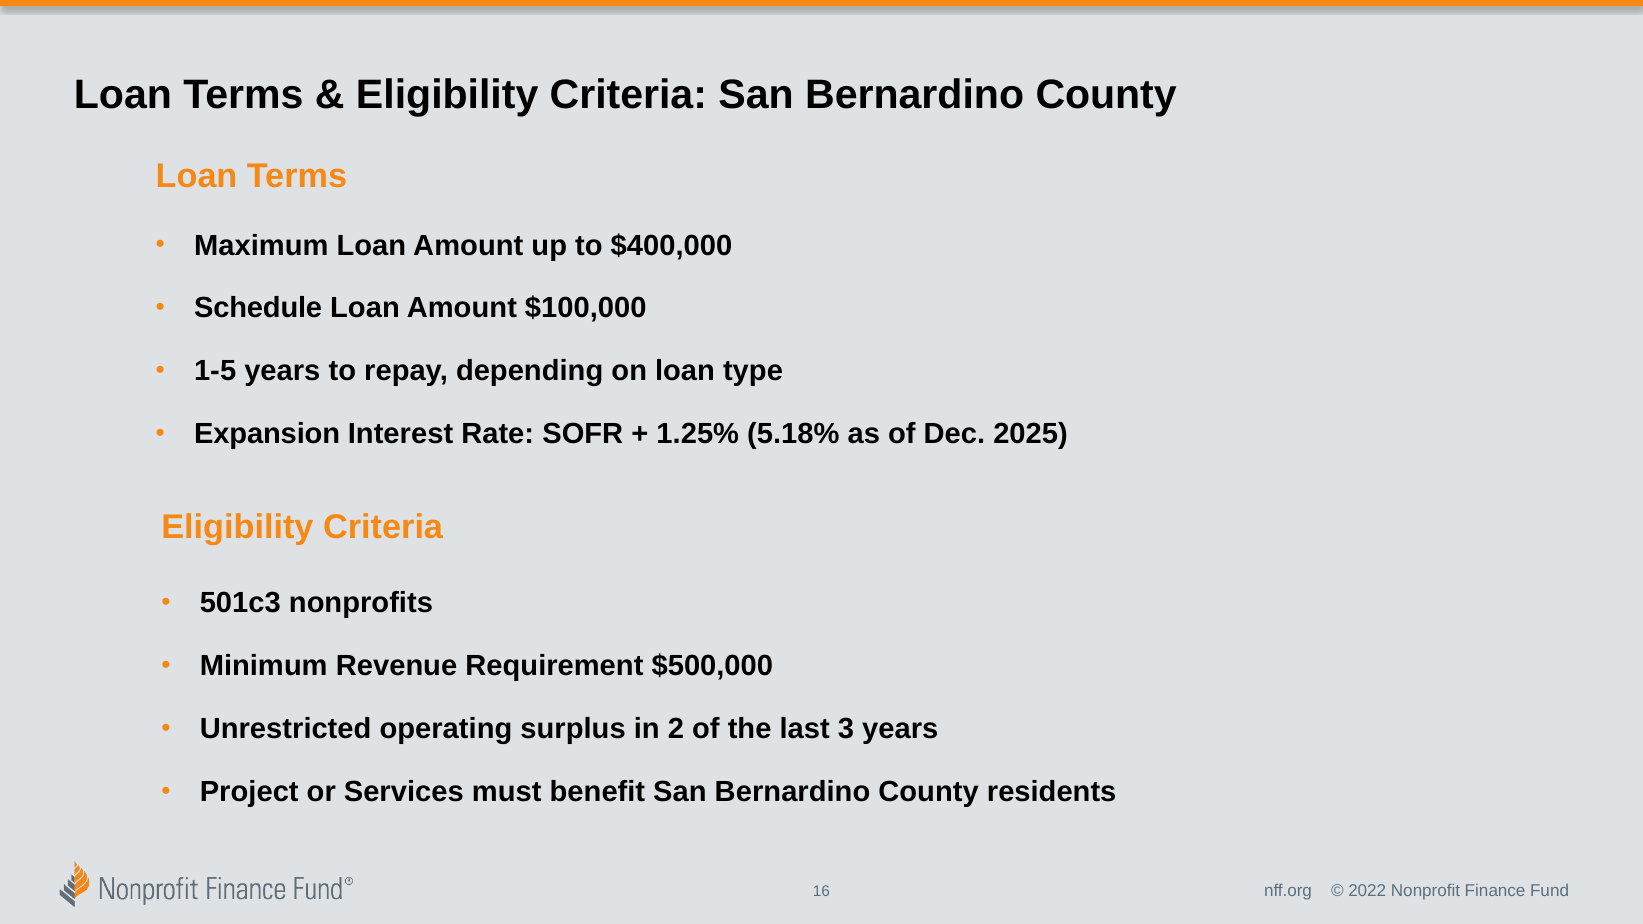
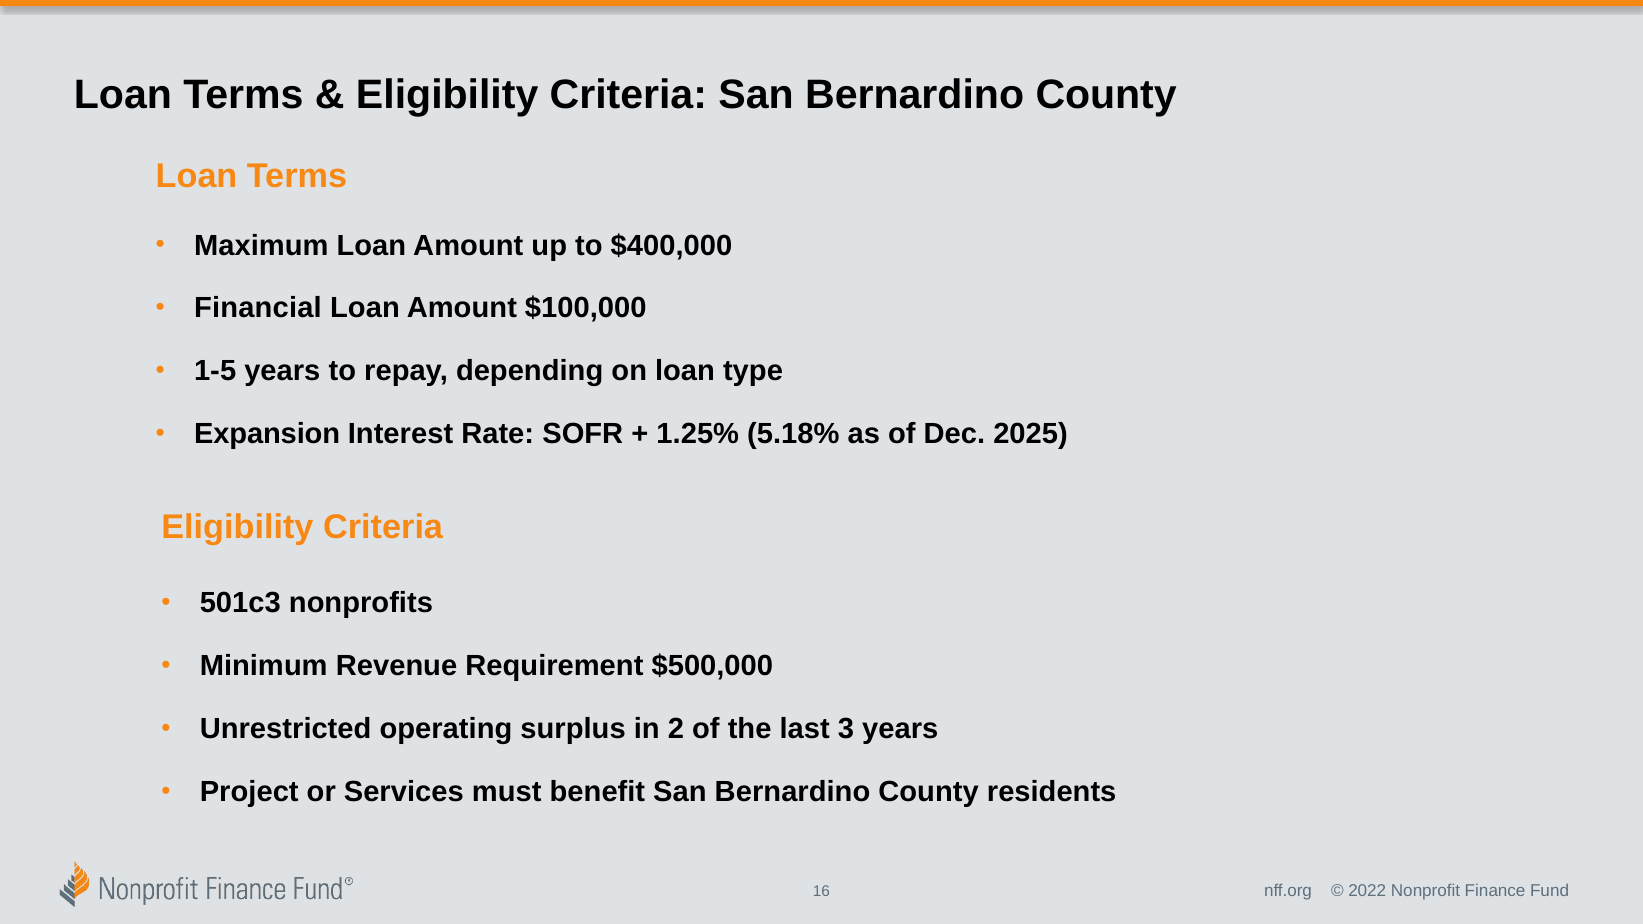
Schedule: Schedule -> Financial (258, 308)
